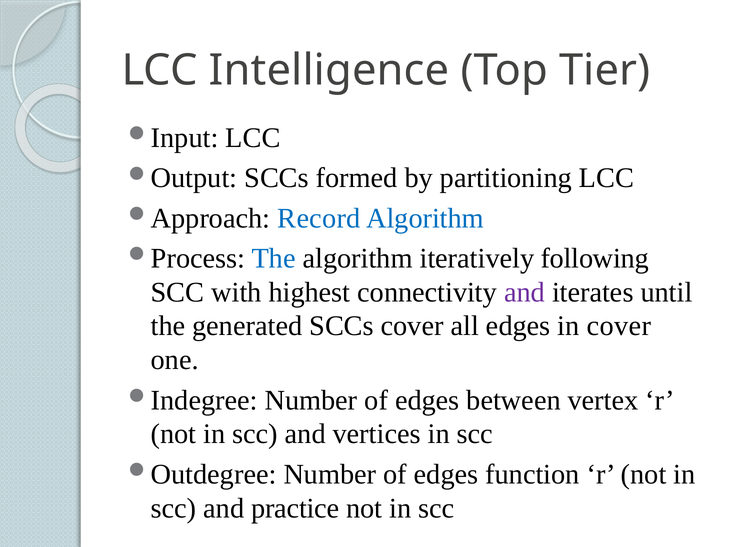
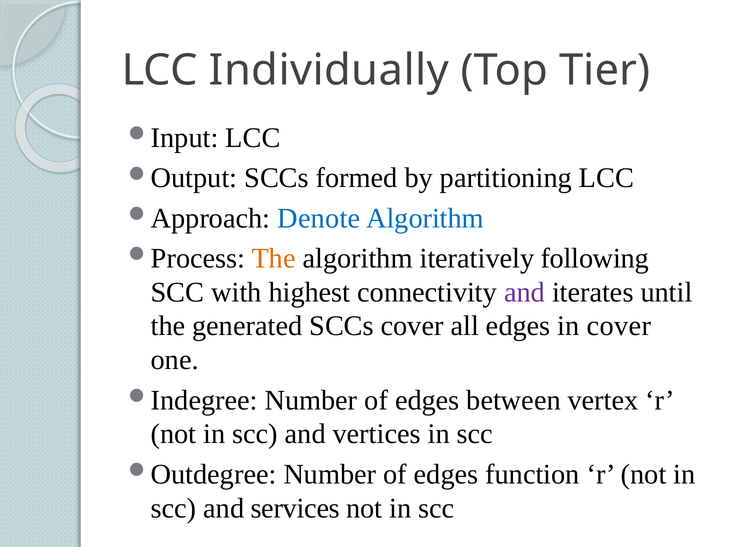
Intelligence: Intelligence -> Individually (329, 70)
Record: Record -> Denote (319, 218)
The colour: blue -> orange (274, 258)
practice: practice -> services (295, 508)
